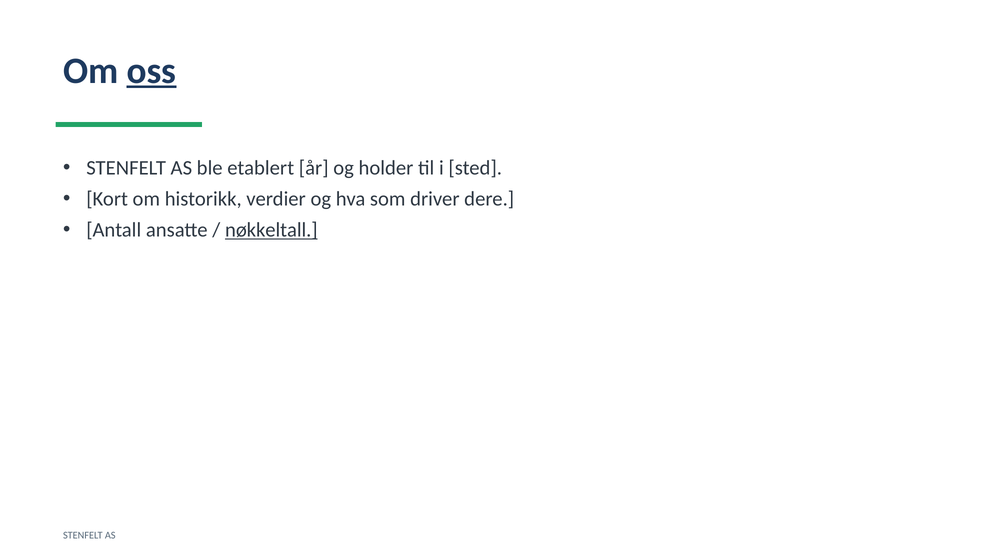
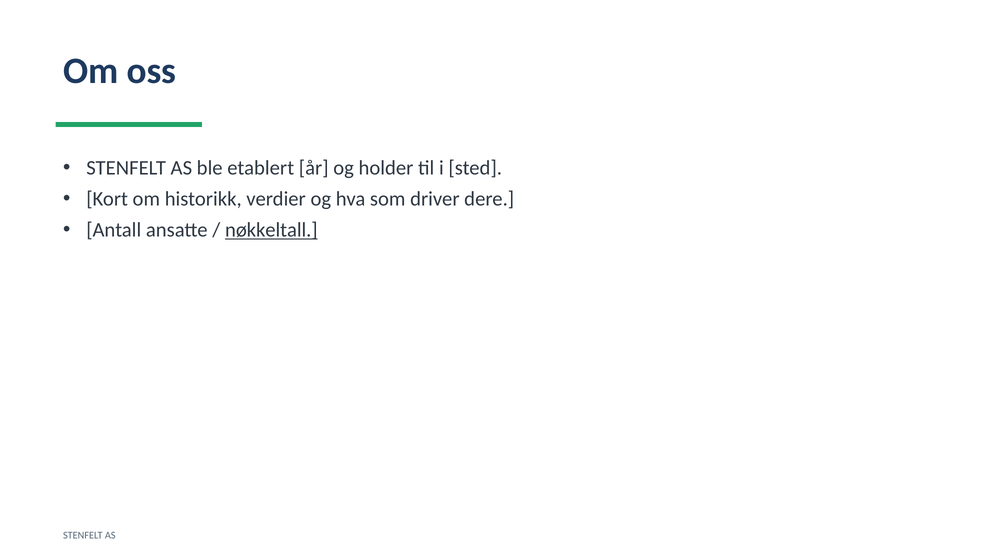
oss underline: present -> none (151, 71)
